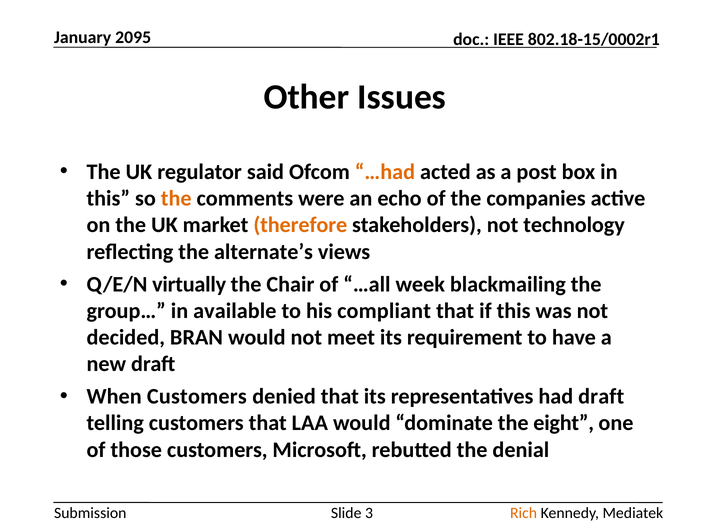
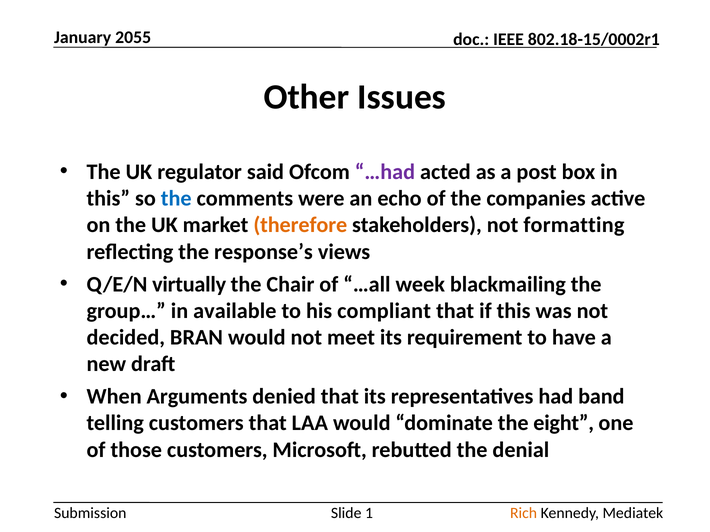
2095: 2095 -> 2055 (133, 38)
…had colour: orange -> purple (385, 172)
the colour: orange -> blue (176, 199)
technology: technology -> formatting (574, 225)
alternate’s: alternate’s -> response’s (263, 252)
When Customers: Customers -> Arguments (197, 397)
had draft: draft -> band (601, 397)
3: 3 -> 1 (369, 513)
